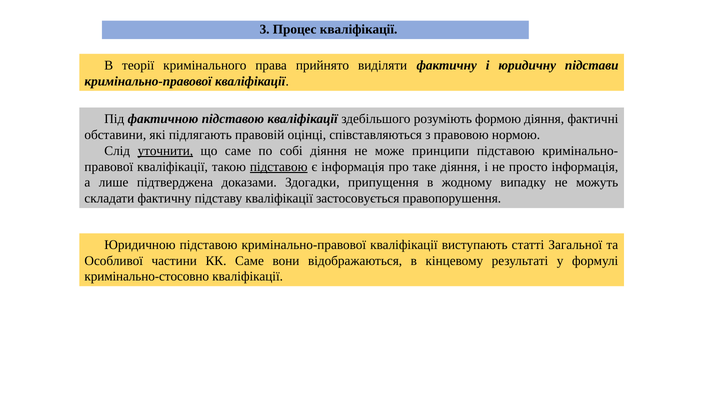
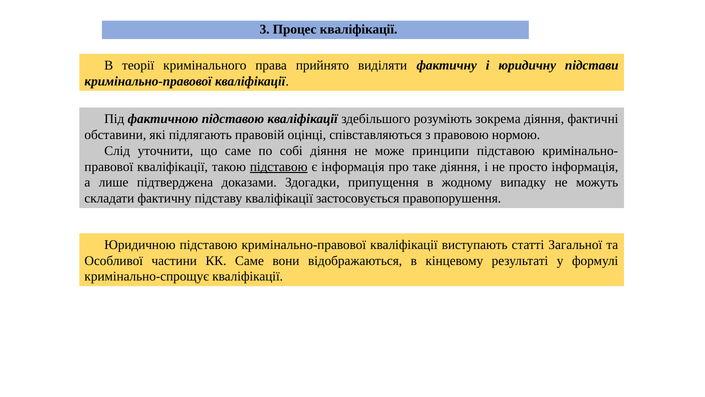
формою: формою -> зокрема (498, 119)
уточнити underline: present -> none (165, 151)
кримінально-стосовно: кримінально-стосовно -> кримінально-спрощує (147, 276)
